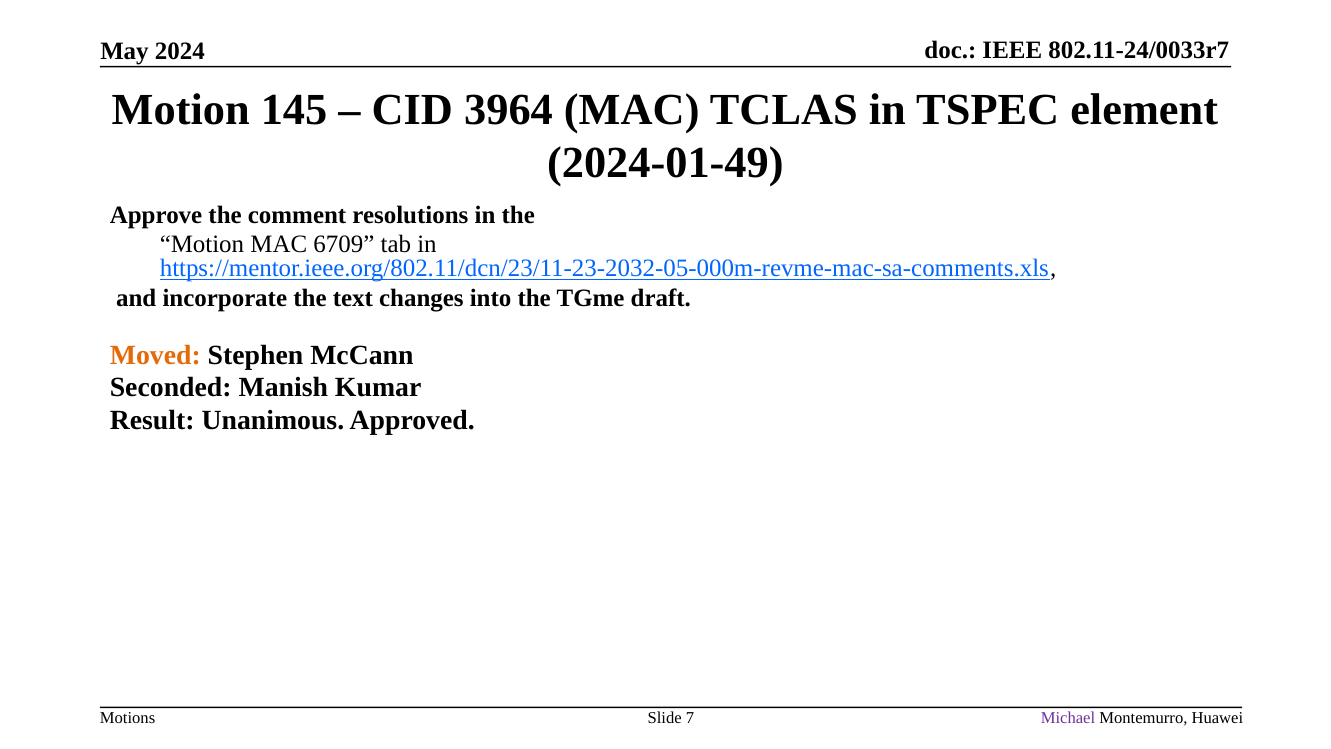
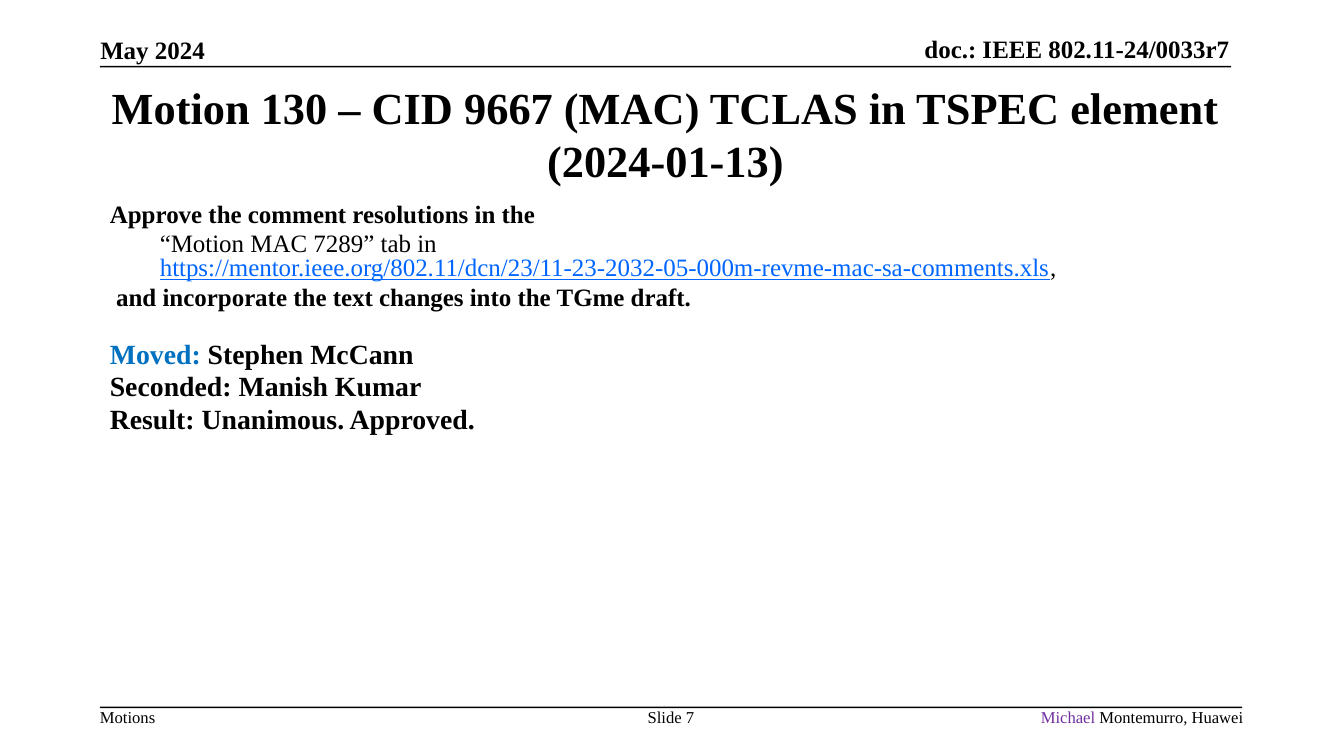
145: 145 -> 130 (294, 110)
3964: 3964 -> 9667 (509, 110)
2024-01-49: 2024-01-49 -> 2024-01-13 (665, 163)
6709: 6709 -> 7289 (344, 245)
Moved colour: orange -> blue (155, 355)
